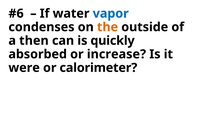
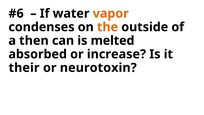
vapor colour: blue -> orange (111, 13)
quickly: quickly -> melted (113, 41)
were: were -> their (24, 68)
calorimeter: calorimeter -> neurotoxin (98, 68)
